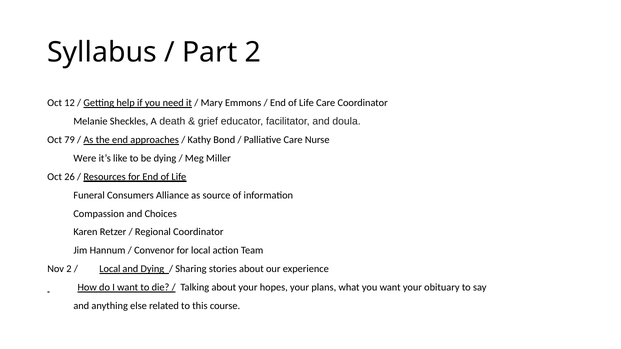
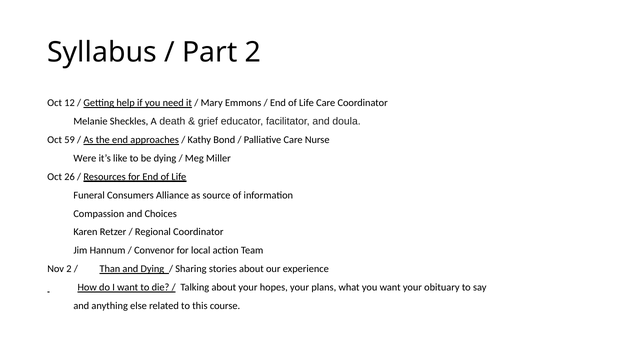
79: 79 -> 59 (70, 140)
Local: Local -> Than (110, 269)
